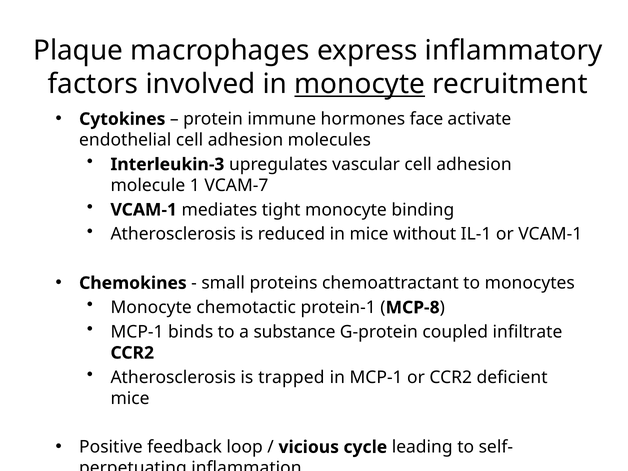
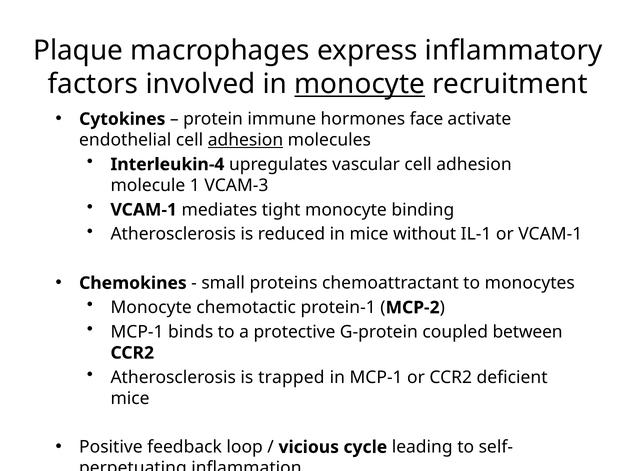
adhesion underline: none -> present (245, 140)
Interleukin-3: Interleukin-3 -> Interleukin-4 (167, 164)
VCAM-7: VCAM-7 -> VCAM-3 (236, 185)
MCP-8: MCP-8 -> MCP-2 (413, 308)
substance: substance -> protective (294, 332)
infiltrate: infiltrate -> between (528, 332)
